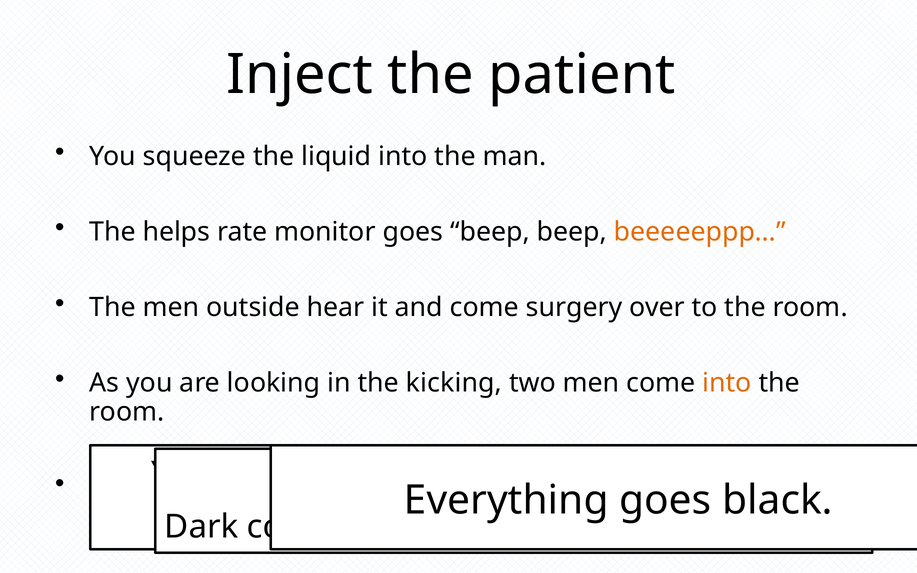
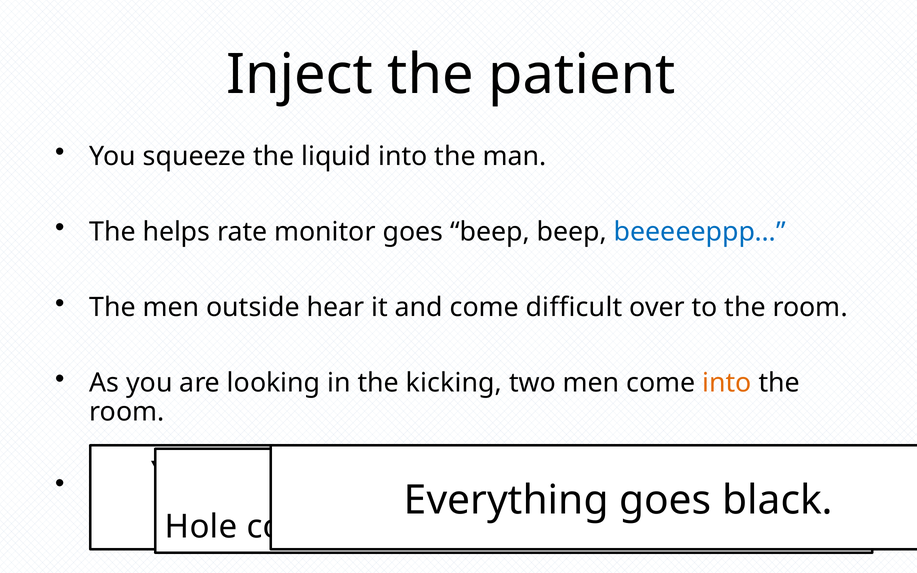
beeeeeppp… colour: orange -> blue (700, 232)
surgery: surgery -> difficult (574, 308)
Dark: Dark -> Hole (201, 527)
